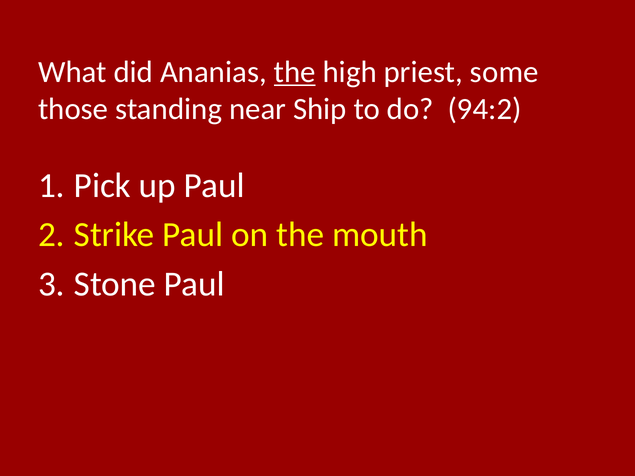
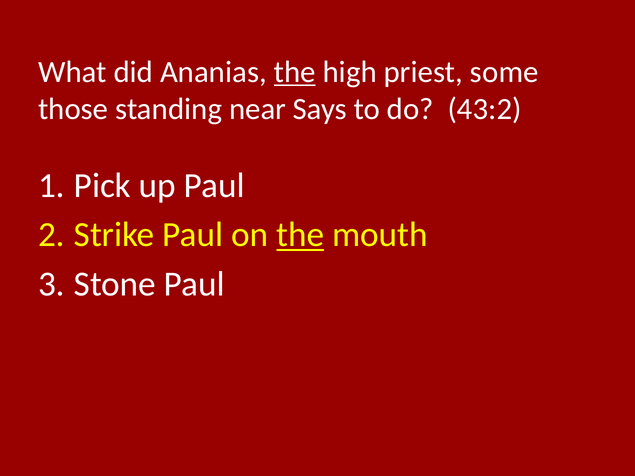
Ship: Ship -> Says (320, 109)
94:2: 94:2 -> 43:2 (485, 109)
the underline: none -> present (300, 235)
